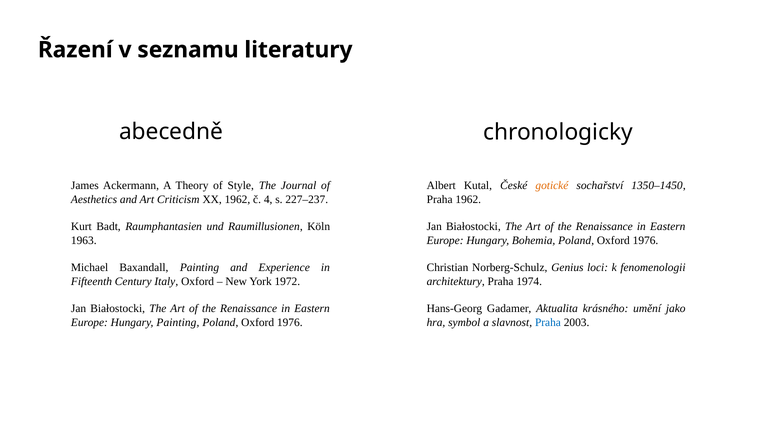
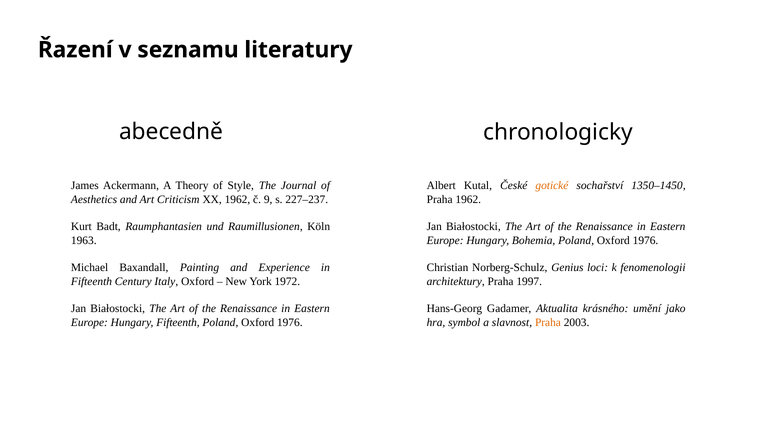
4: 4 -> 9 (268, 199)
1974: 1974 -> 1997 (529, 281)
Hungary Painting: Painting -> Fifteenth (178, 322)
Praha colour: blue -> orange (548, 322)
